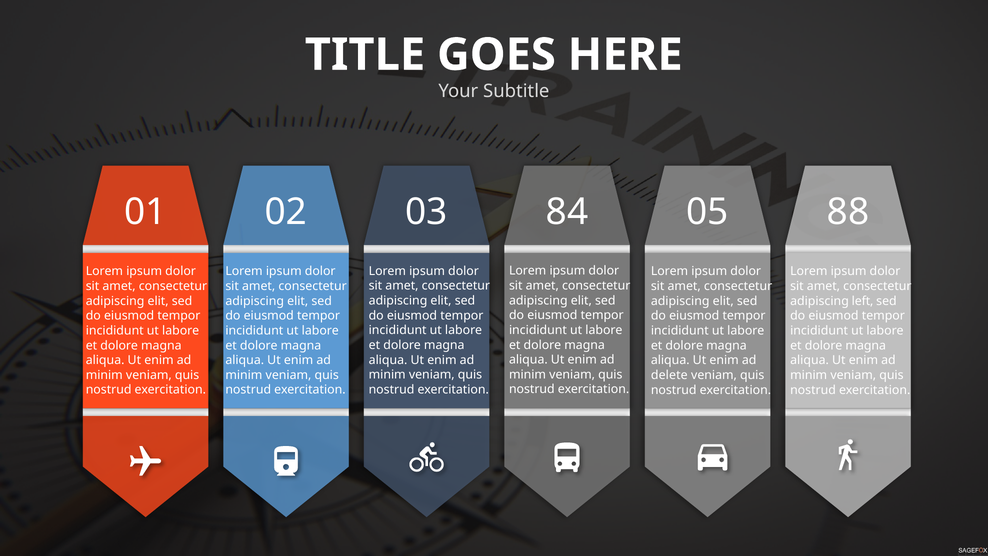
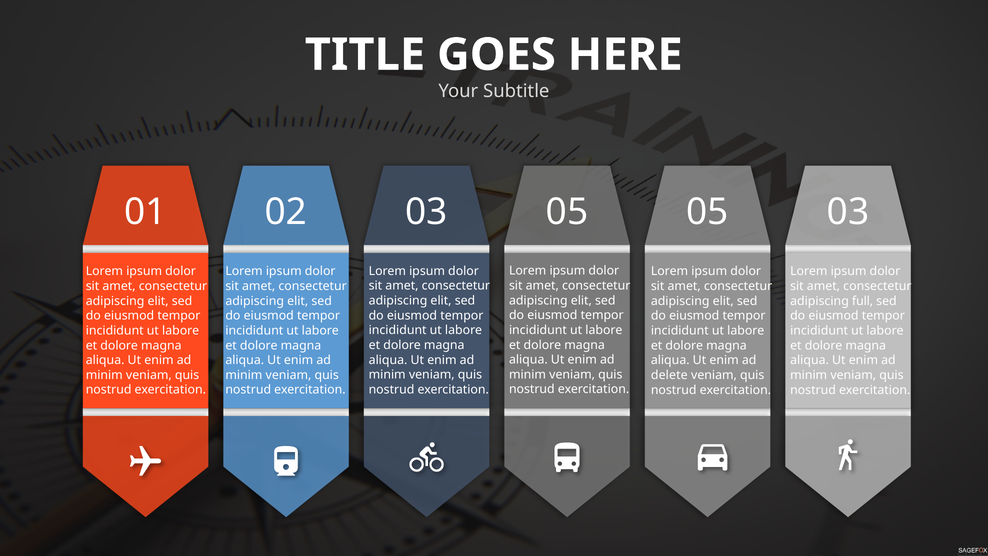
03 84: 84 -> 05 (567, 212)
05 88: 88 -> 03 (848, 212)
left: left -> full (863, 301)
